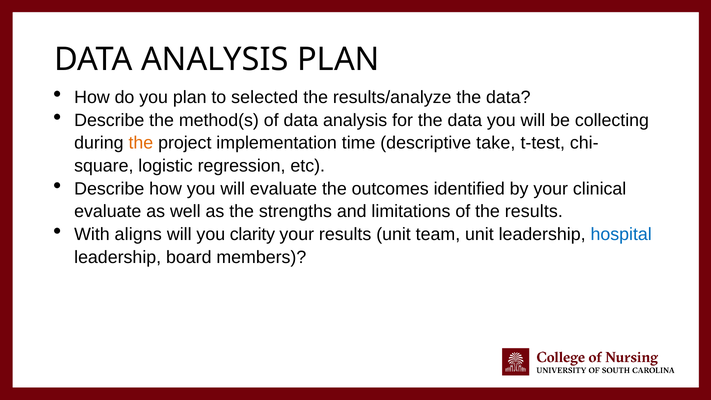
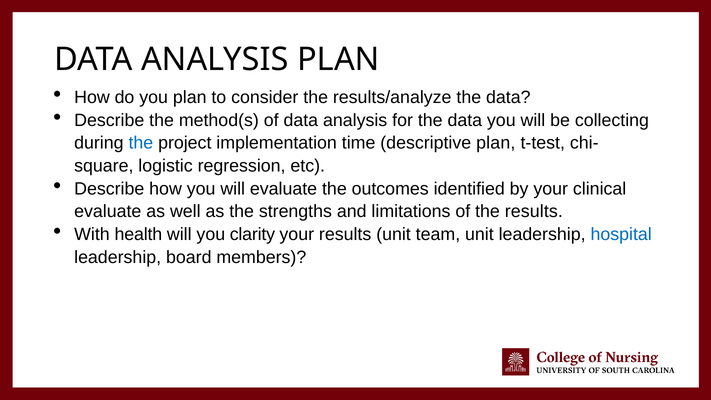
selected: selected -> consider (265, 97)
the colour: orange -> blue (141, 143)
descriptive take: take -> plan (496, 143)
aligns: aligns -> health (138, 234)
